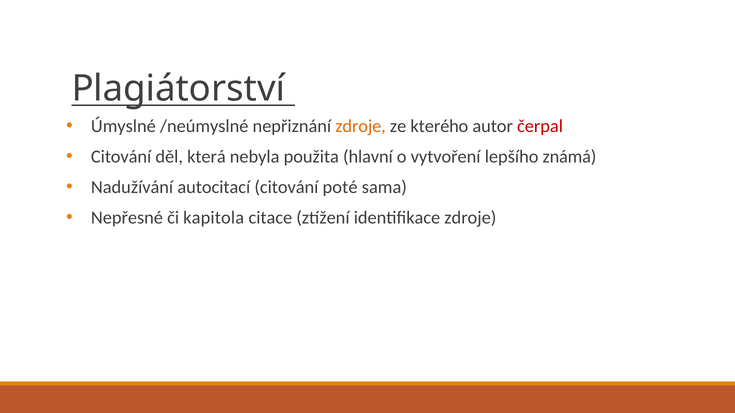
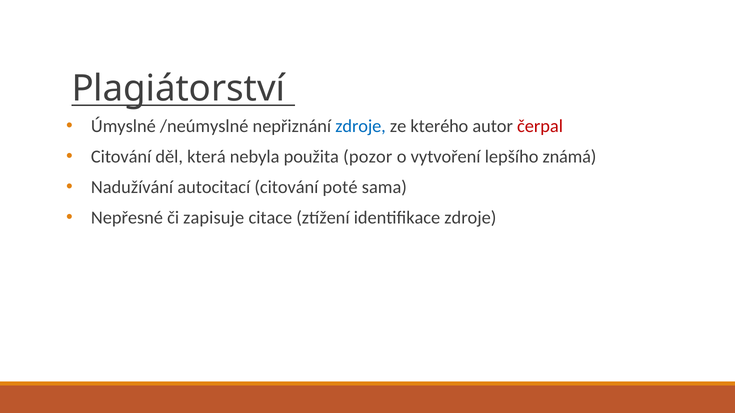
zdroje colour: orange -> blue (361, 126)
hlavní: hlavní -> pozor (368, 157)
kapitola: kapitola -> zapisuje (214, 218)
